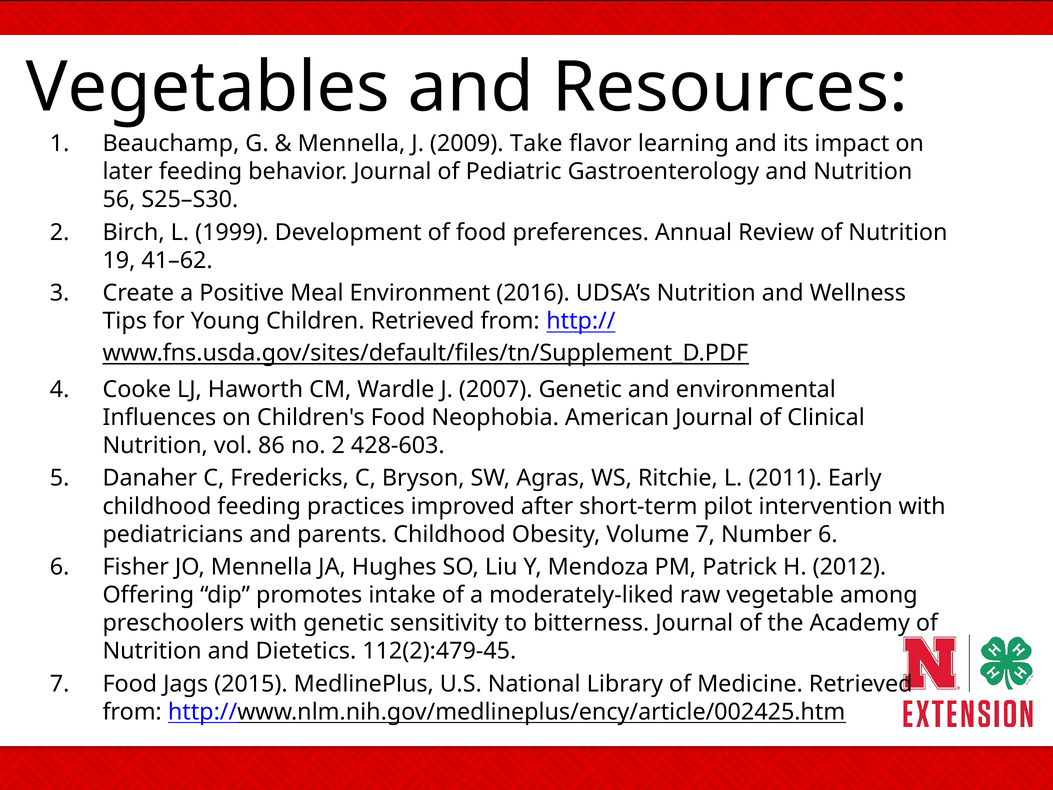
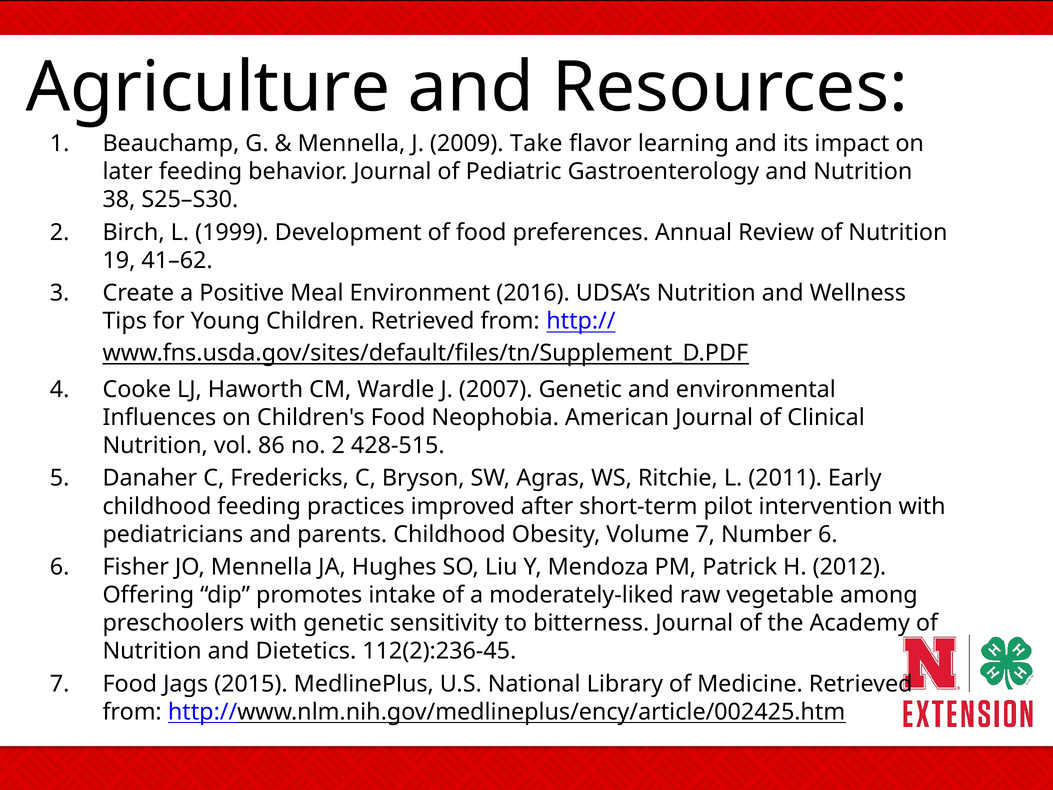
Vegetables: Vegetables -> Agriculture (208, 87)
56: 56 -> 38 (119, 200)
428-603: 428-603 -> 428-515 (398, 445)
112(2):479-45: 112(2):479-45 -> 112(2):236-45 (439, 651)
